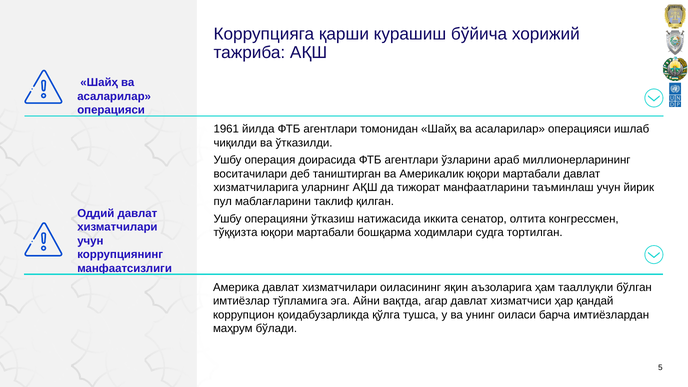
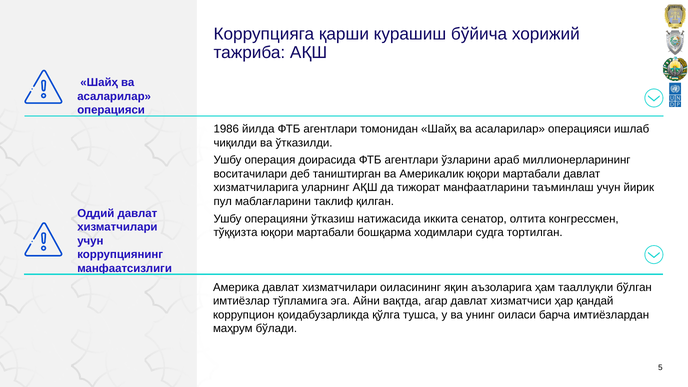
1961: 1961 -> 1986 (226, 129)
